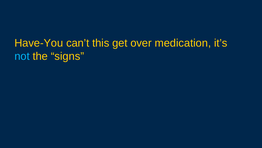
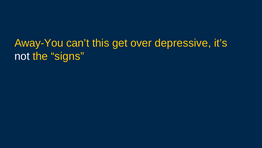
Have-You: Have-You -> Away-You (39, 43)
medication: medication -> depressive (183, 43)
not colour: light blue -> white (22, 56)
